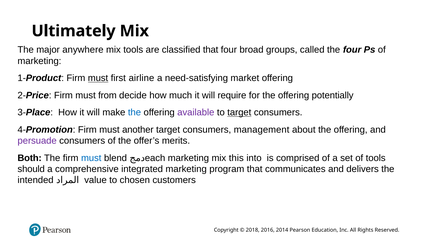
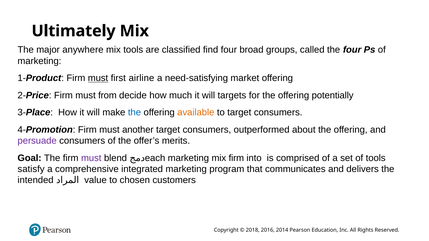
classified that: that -> find (211, 50)
require: require -> targets (232, 95)
available colour: purple -> orange (196, 113)
target underline: present -> none (239, 113)
management: management -> outperformed (262, 130)
Both: Both -> Goal (30, 158)
must colour: blue -> purple (91, 158)
mix this: this -> firm (236, 158)
should: should -> satisfy (31, 169)
